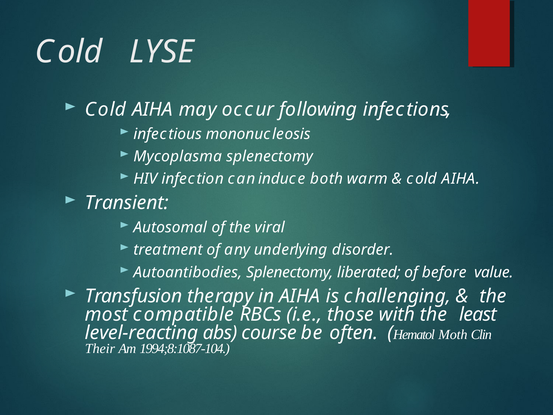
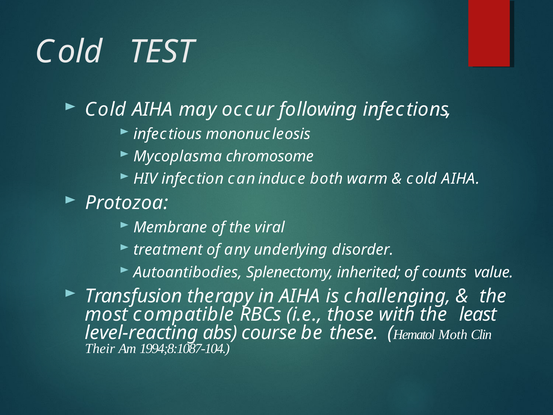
LYSE: LYSE -> TEST (162, 52)
Mycoplasma splenectomy: splenectomy -> chromosome (270, 156)
Transient: Transient -> Protozoa (127, 203)
Autosomal: Autosomal -> Membrane (170, 227)
liberated: liberated -> inherited (369, 272)
before: before -> counts (444, 272)
often: often -> these (354, 332)
